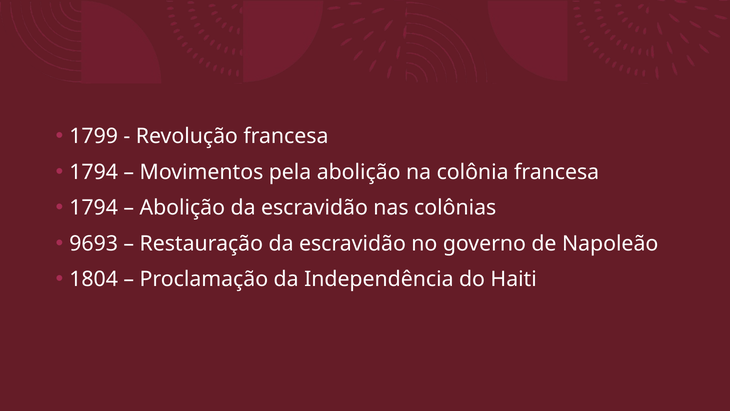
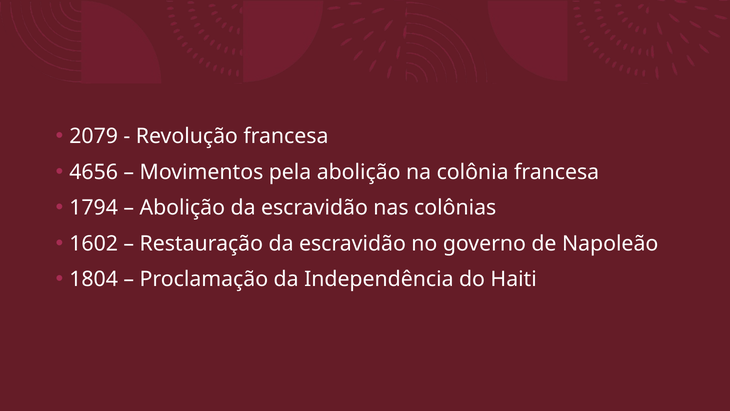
1799: 1799 -> 2079 (94, 136)
1794: 1794 -> 4656 (94, 172)
9693: 9693 -> 1602 (94, 243)
